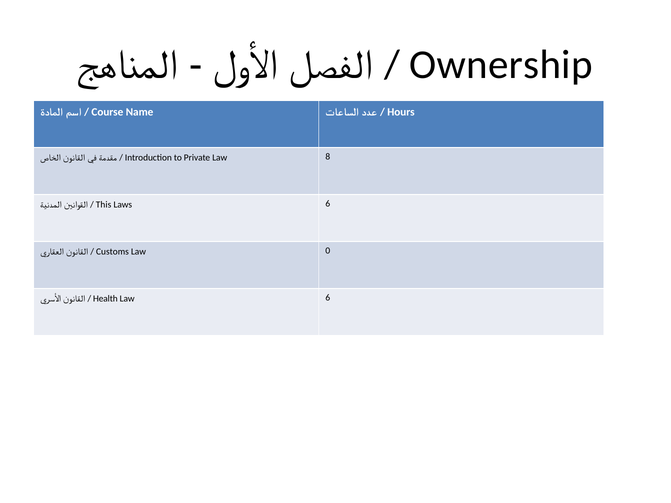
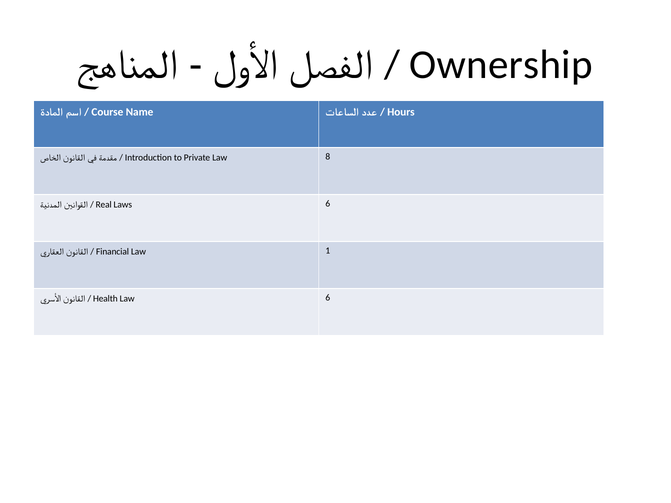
This: This -> Real (104, 205)
Customs: Customs -> Financial (113, 252)
0: 0 -> 1 (328, 251)
